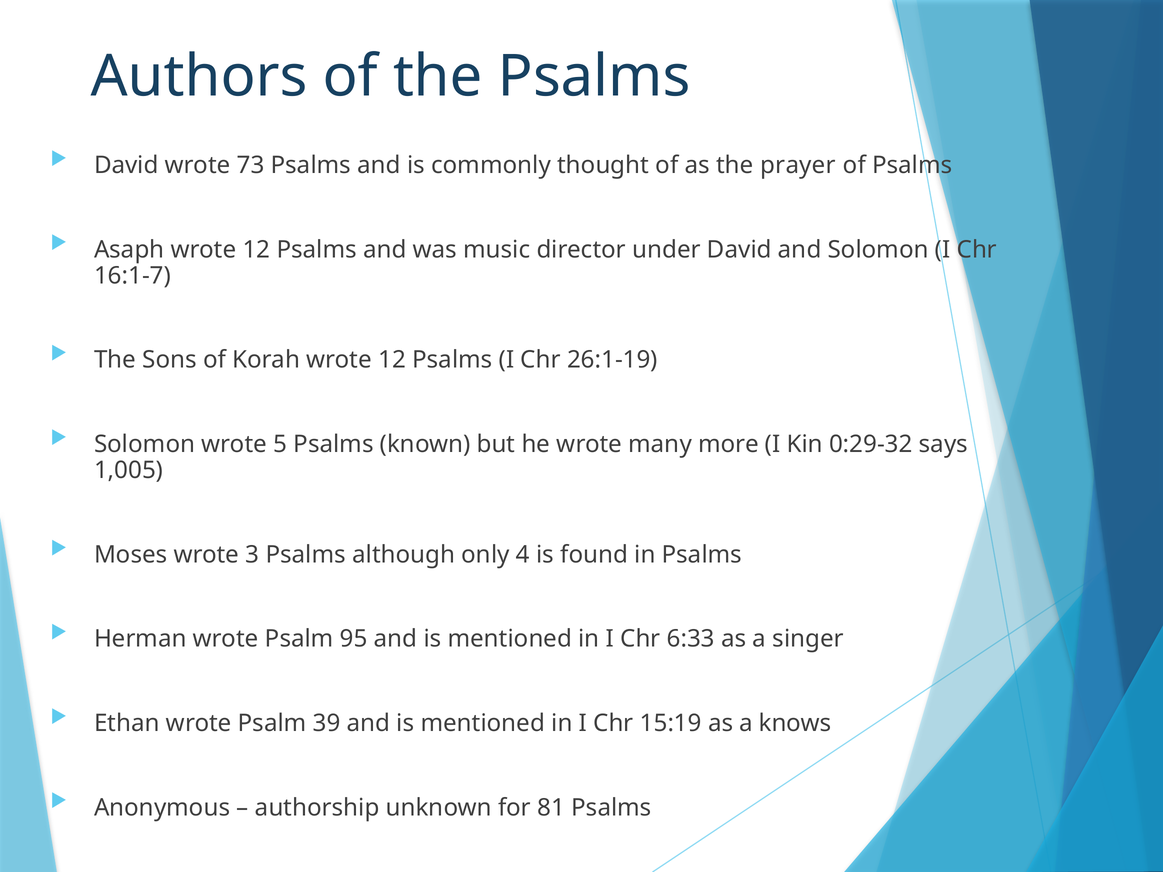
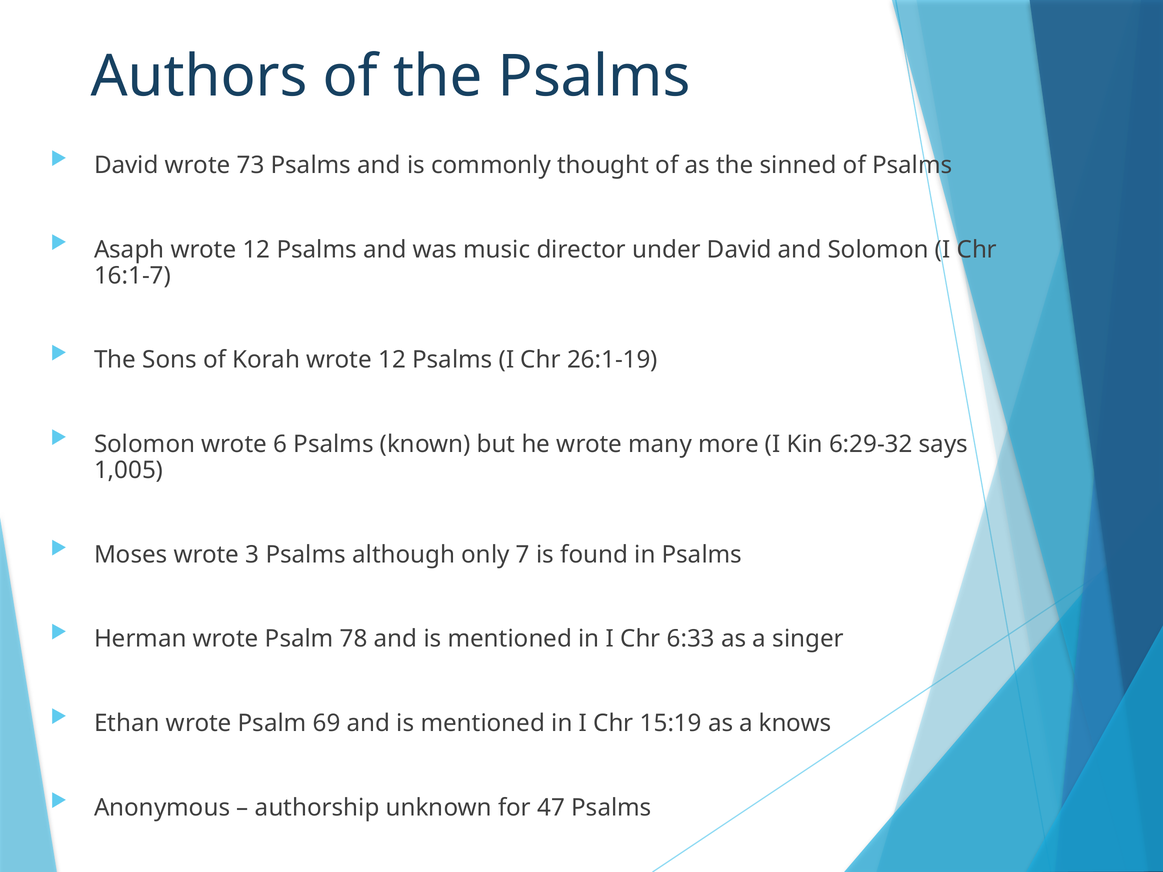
prayer: prayer -> sinned (798, 165)
5: 5 -> 6 (280, 444)
0:29-32: 0:29-32 -> 6:29-32 (871, 444)
4: 4 -> 7 (523, 555)
95: 95 -> 78 (354, 639)
39: 39 -> 69 (327, 723)
81: 81 -> 47 (551, 808)
